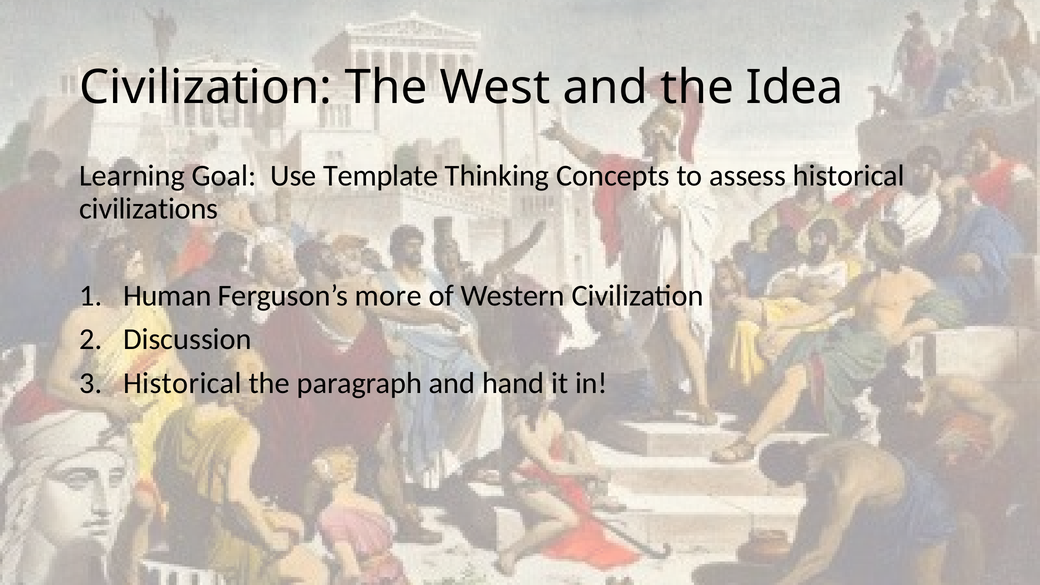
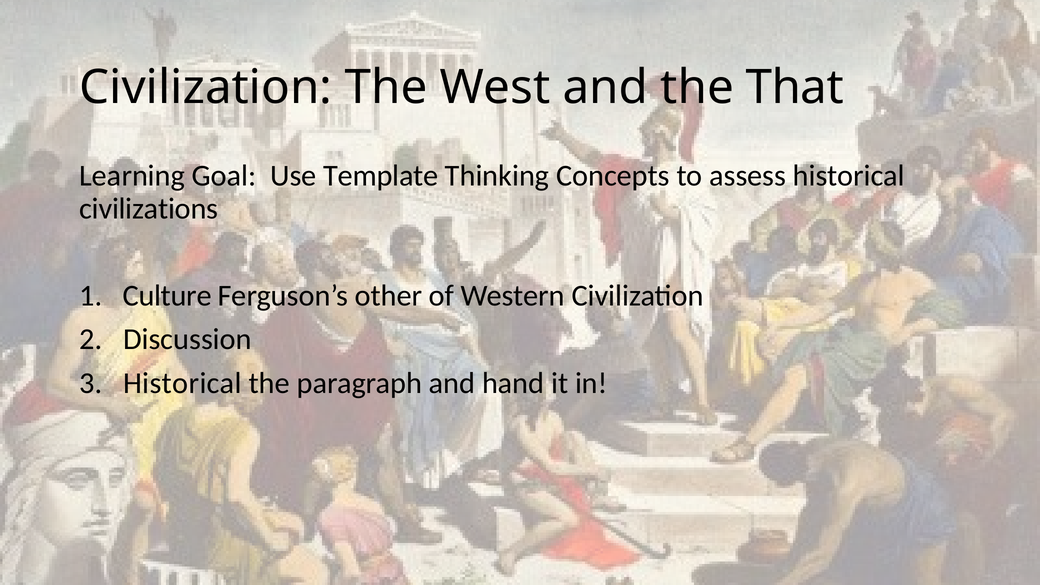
Idea: Idea -> That (795, 87)
Human: Human -> Culture (167, 296)
more: more -> other (389, 296)
